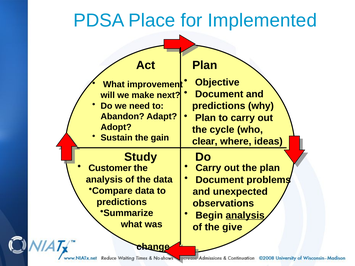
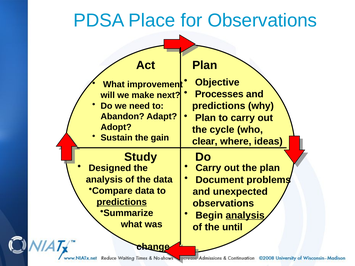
for Implemented: Implemented -> Observations (262, 21)
Document: Document -> Processes (219, 94)
Customer: Customer -> Designed (110, 168)
predictions underline: none -> present (122, 202)
give: give -> until (232, 227)
